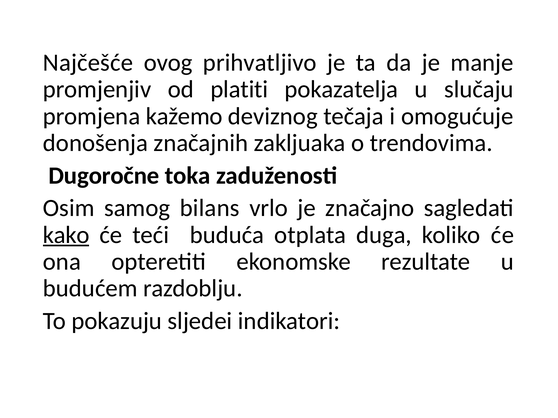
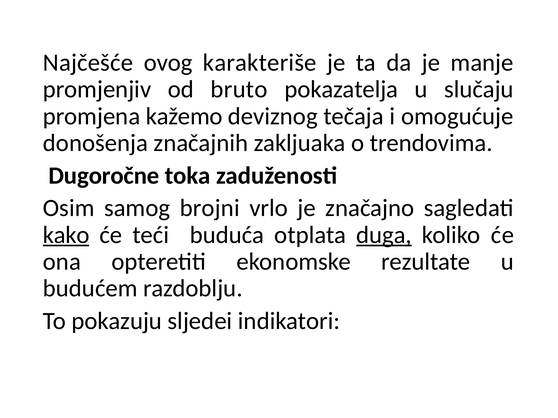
prihvatljivo: prihvatljivo -> karakteriše (260, 63)
platiti: platiti -> bruto (239, 90)
bilans: bilans -> brojni (210, 208)
duga underline: none -> present (384, 235)
